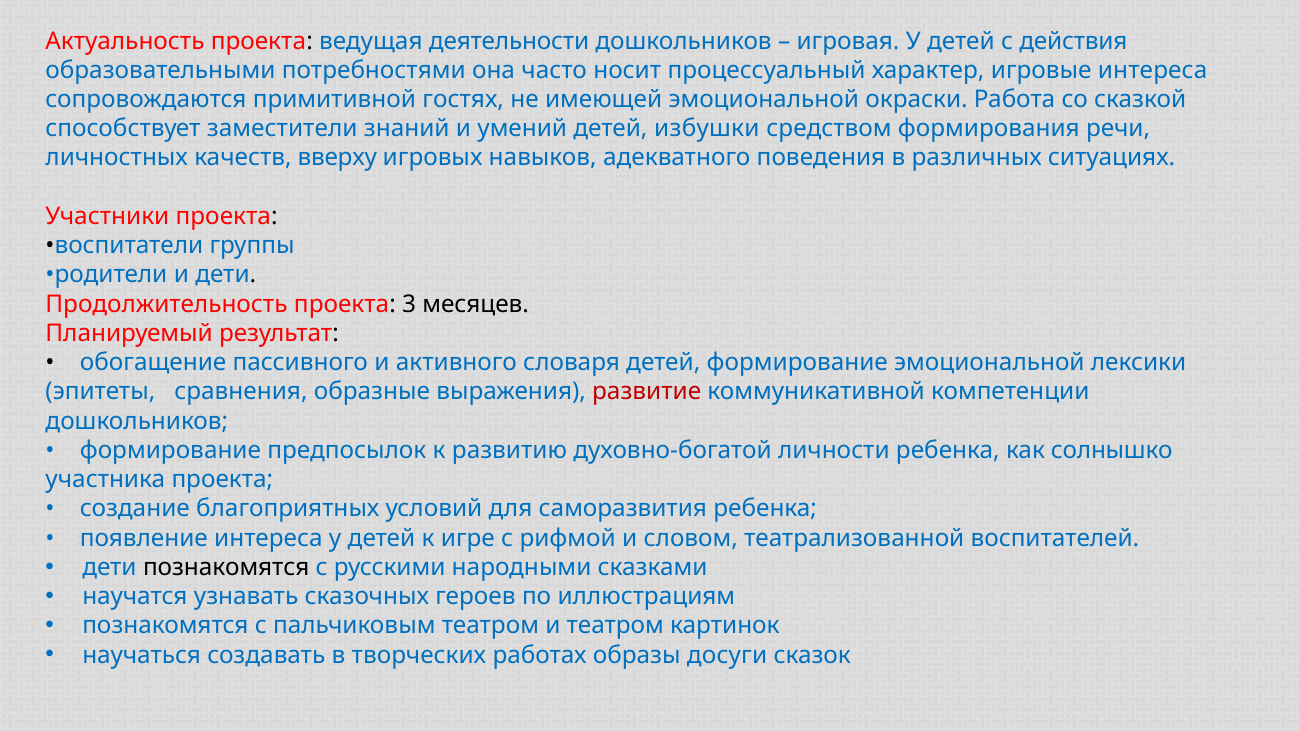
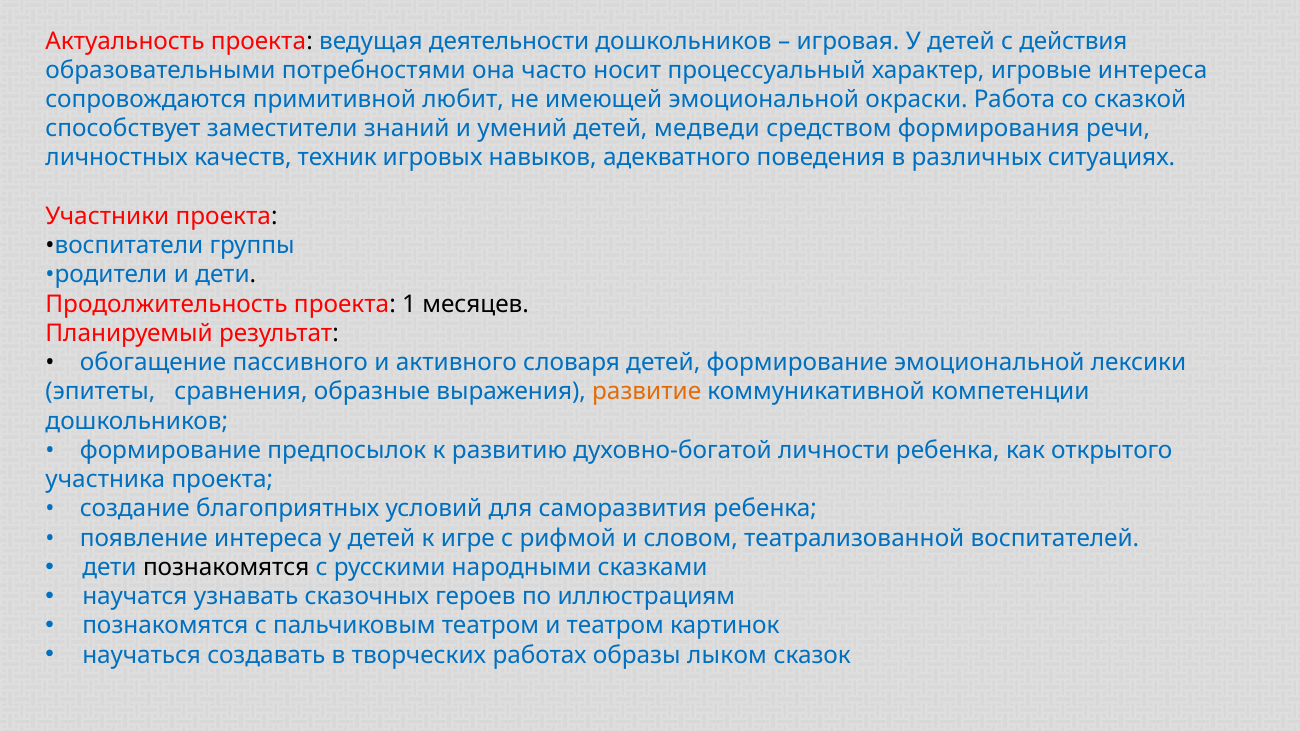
гостях: гостях -> любит (463, 99)
избушки: избушки -> медведи (707, 129)
вверху: вверху -> техник (337, 158)
3: 3 -> 1 (409, 304)
развитие colour: red -> orange (647, 392)
солнышко: солнышко -> открытого (1112, 450)
досуги: досуги -> лыком (727, 655)
